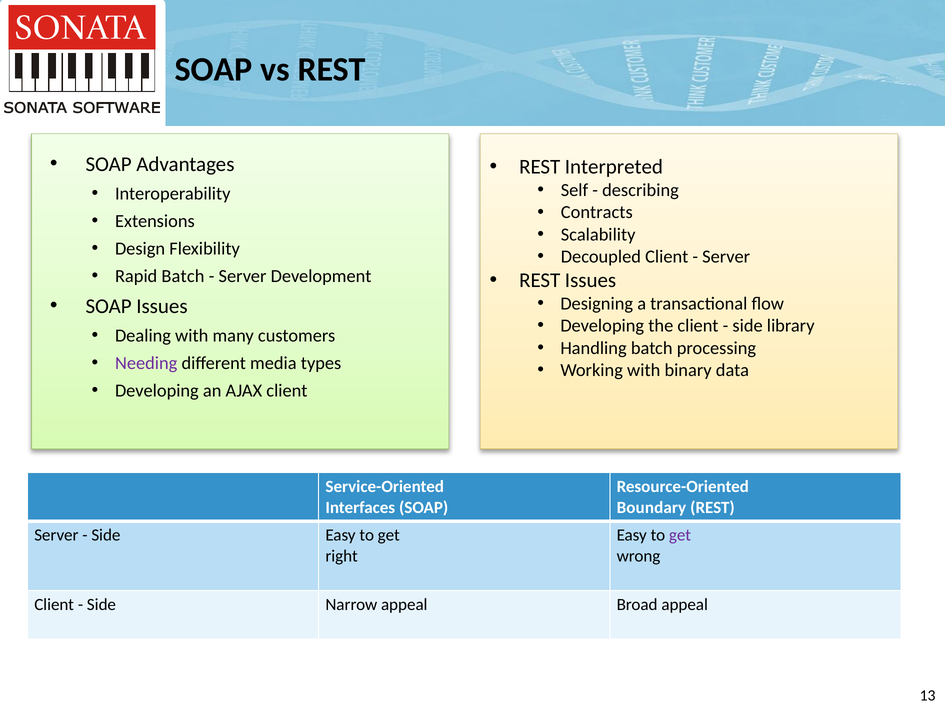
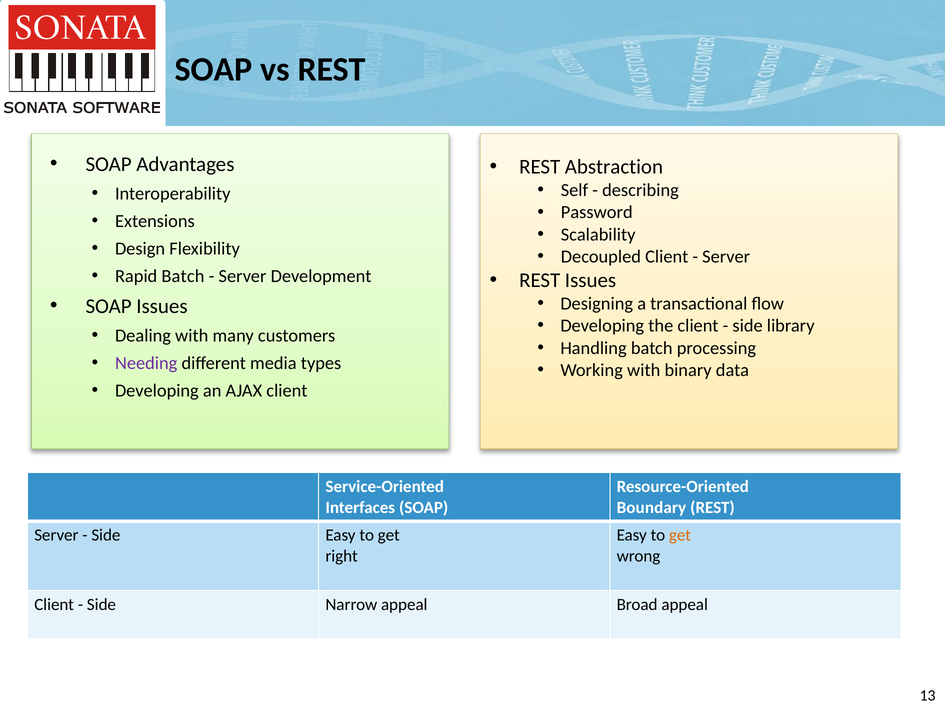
Interpreted: Interpreted -> Abstraction (614, 167)
Contracts: Contracts -> Password (597, 212)
get colour: purple -> orange (680, 535)
